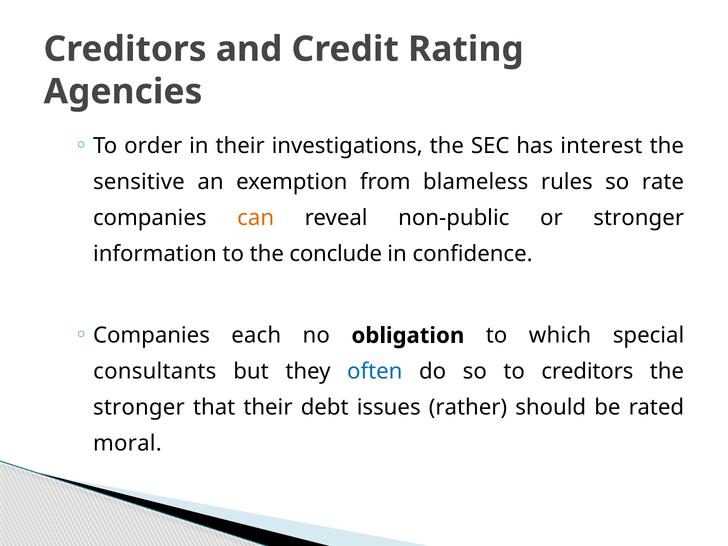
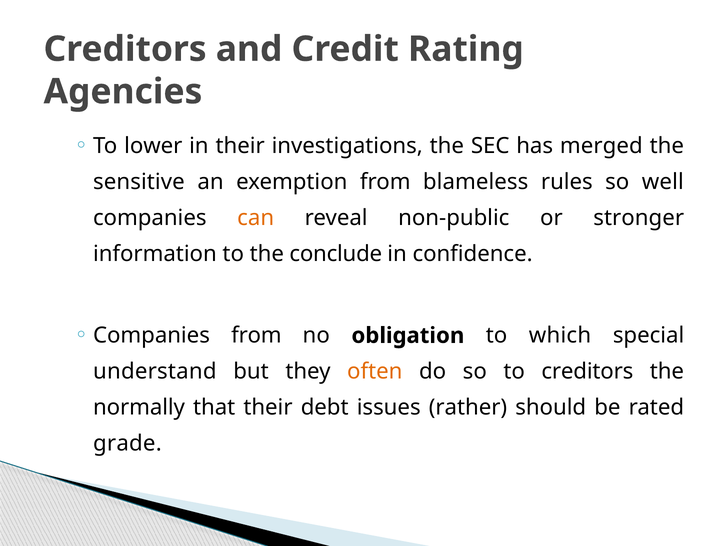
order: order -> lower (153, 146)
interest: interest -> merged (601, 146)
rate: rate -> well (663, 182)
Companies each: each -> from (256, 336)
consultants: consultants -> understand (155, 372)
often colour: blue -> orange (375, 372)
stronger: stronger -> normally (139, 408)
moral: moral -> grade (127, 444)
